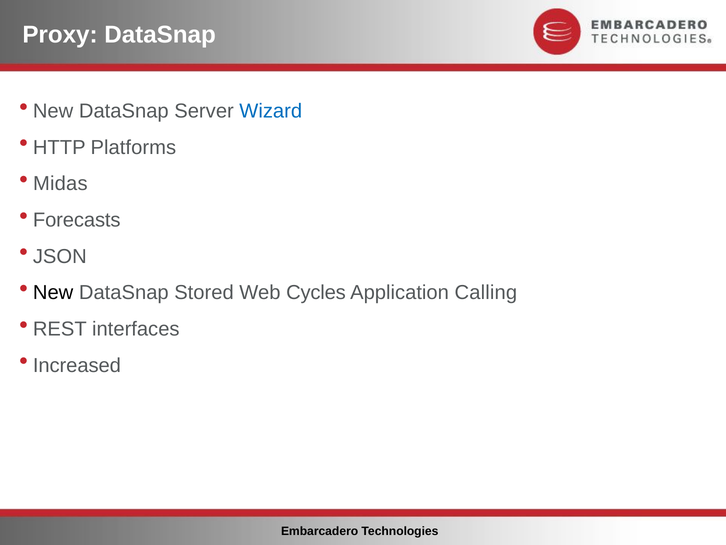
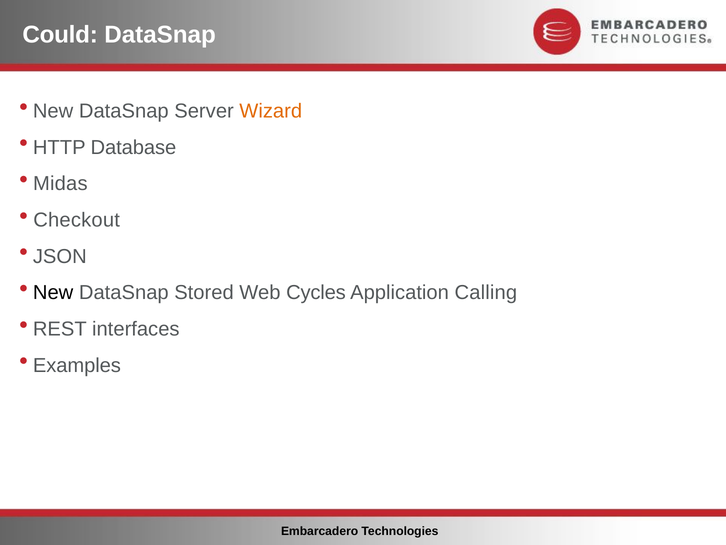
Proxy: Proxy -> Could (60, 35)
Wizard colour: blue -> orange (271, 111)
Platforms: Platforms -> Database (133, 147)
Forecasts: Forecasts -> Checkout (77, 220)
Increased: Increased -> Examples (77, 365)
